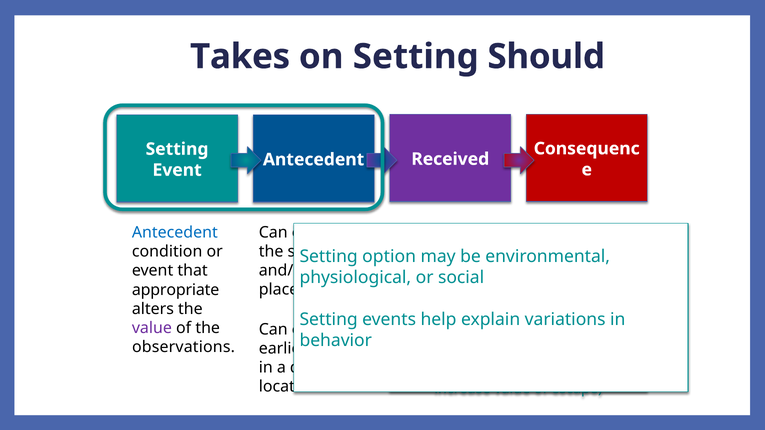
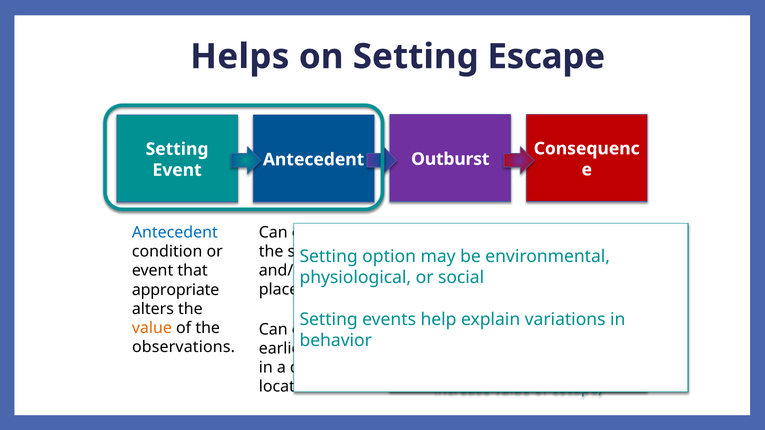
Takes: Takes -> Helps (240, 57)
Setting Should: Should -> Escape (546, 57)
Received: Received -> Outburst (450, 159)
value colour: purple -> orange (152, 328)
